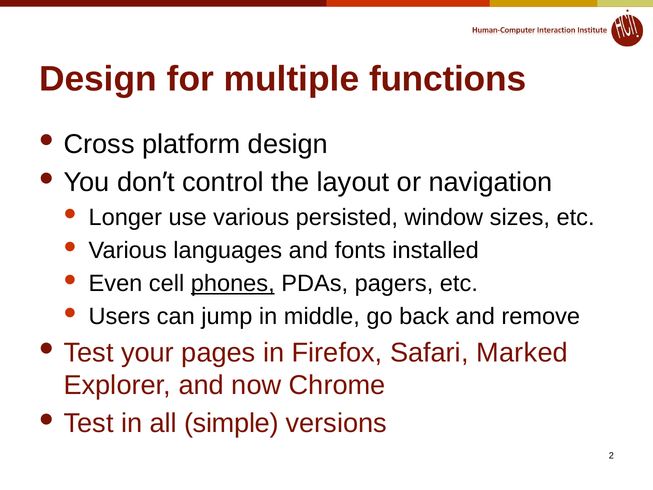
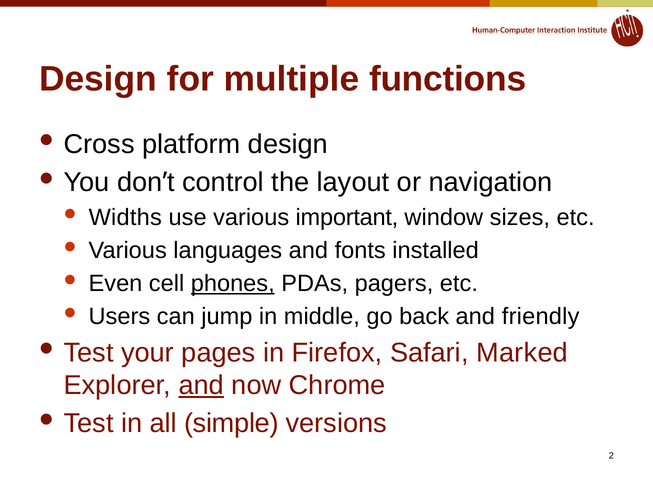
Longer: Longer -> Widths (125, 217)
persisted: persisted -> important (347, 217)
remove: remove -> friendly (541, 316)
and underline: none -> present (201, 385)
